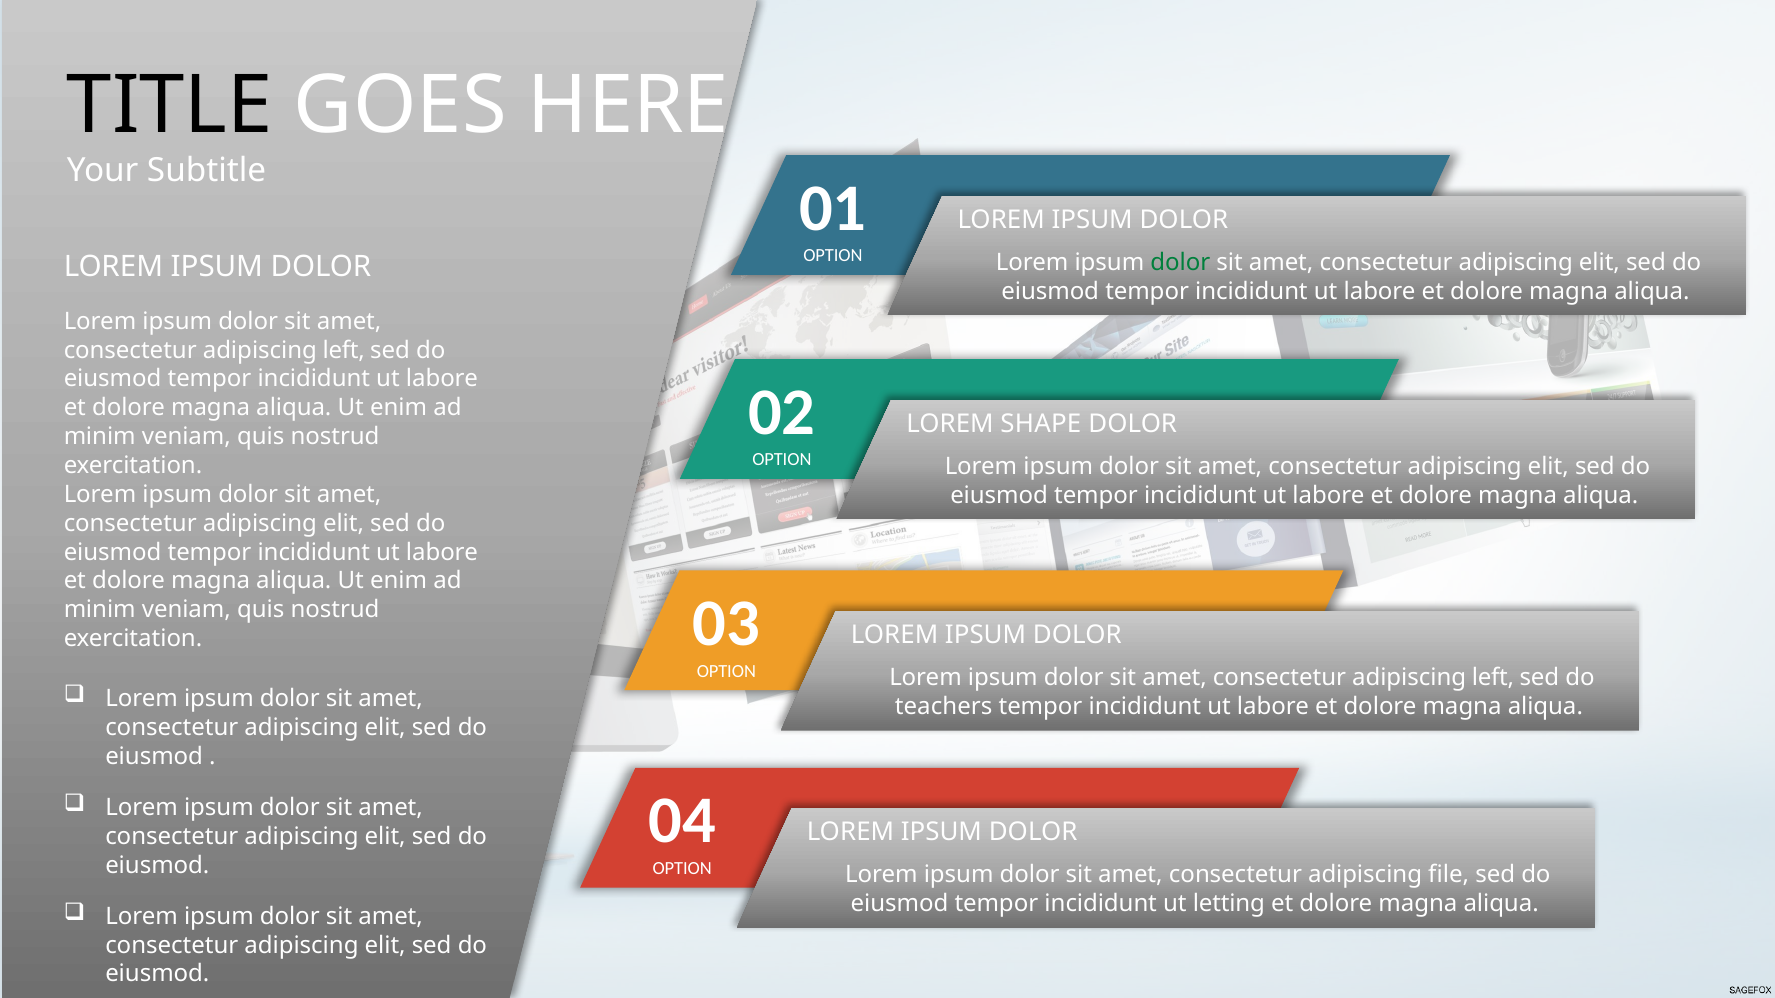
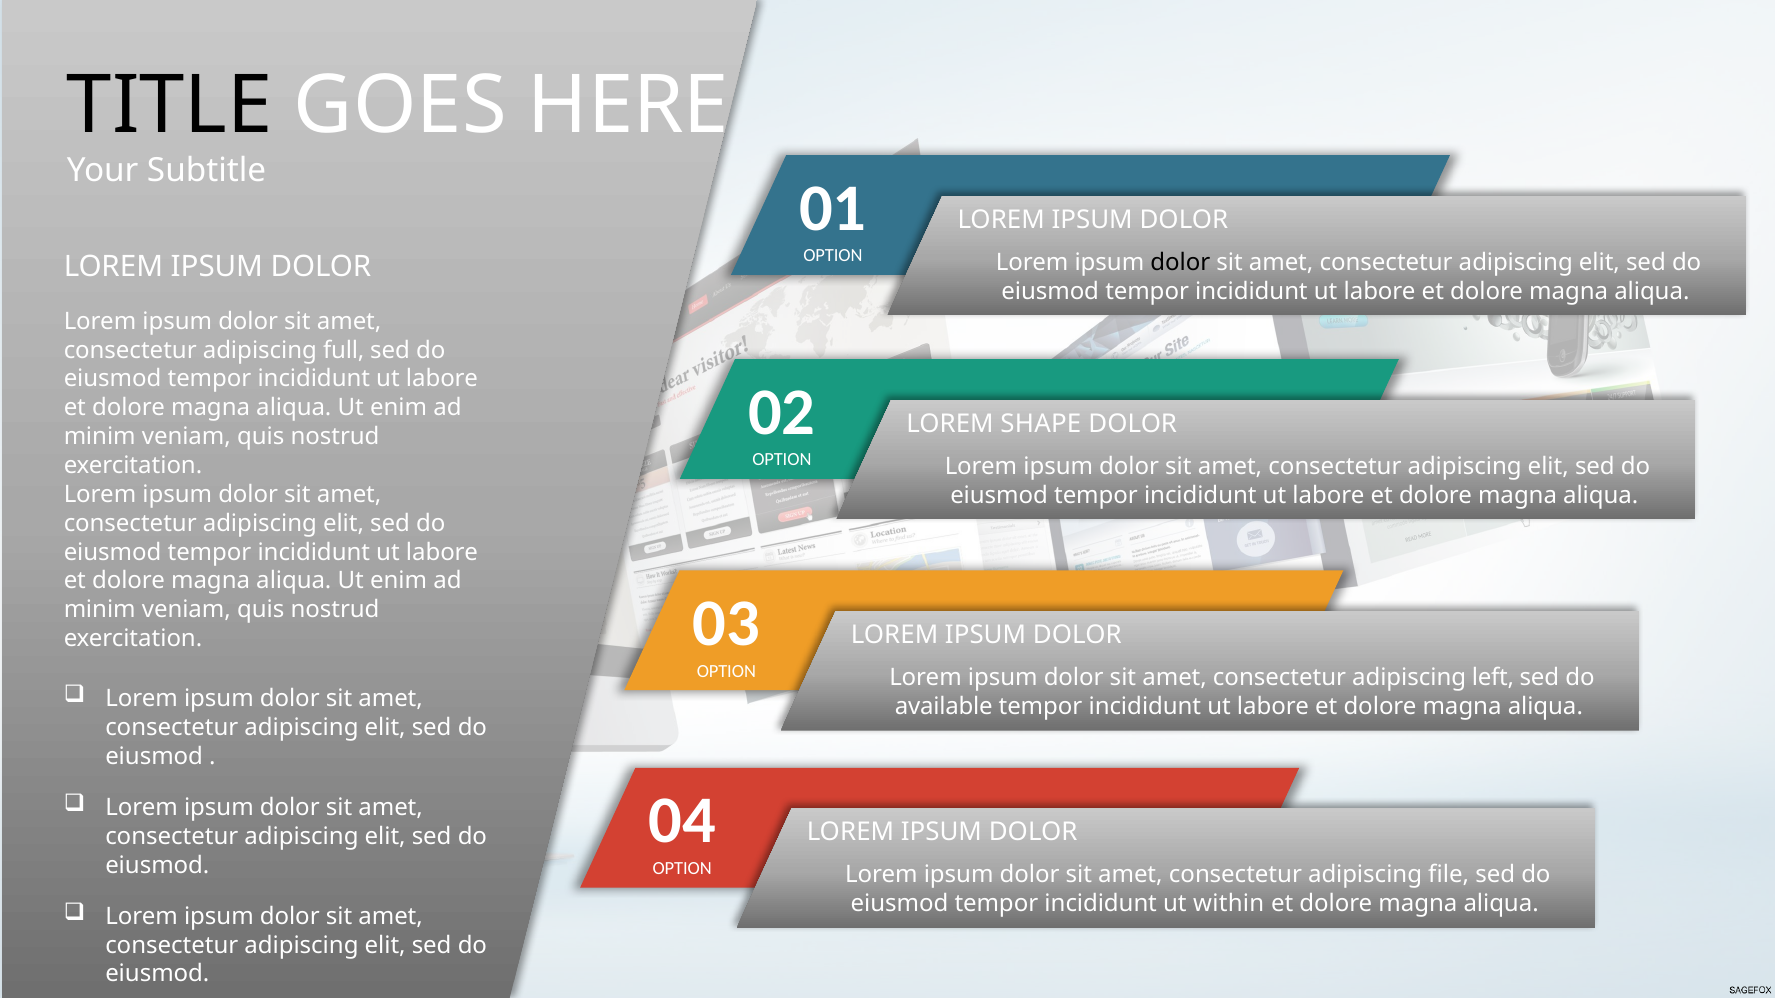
dolor colour: green -> black (1180, 262)
left: left -> full (344, 350)
teachers: teachers -> available (944, 707)
letting: letting -> within (1229, 904)
